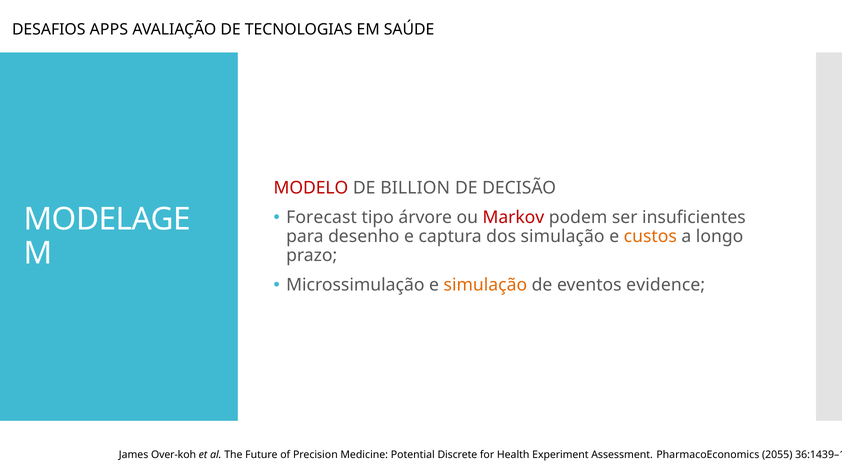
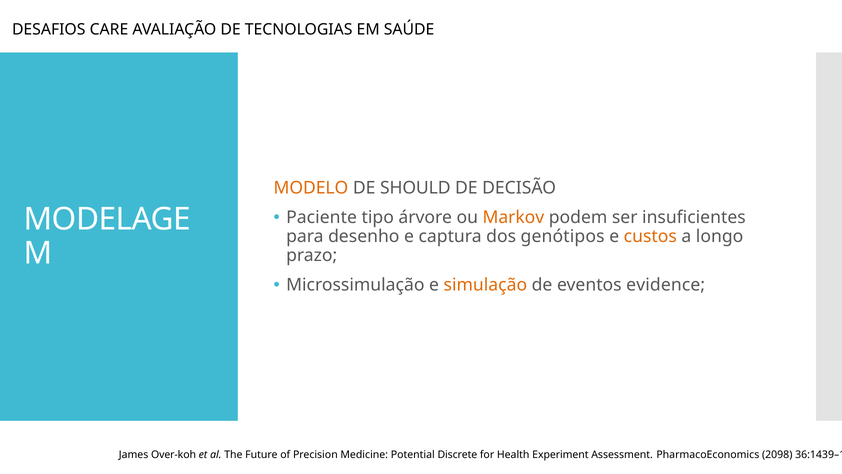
APPS: APPS -> CARE (109, 30)
MODELO colour: red -> orange (311, 188)
BILLION: BILLION -> SHOULD (415, 188)
Forecast: Forecast -> Paciente (322, 217)
Markov colour: red -> orange (513, 217)
dos simulação: simulação -> genótipos (563, 236)
2055: 2055 -> 2098 (777, 455)
